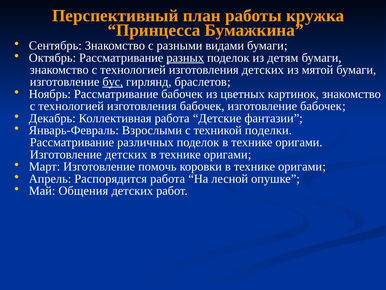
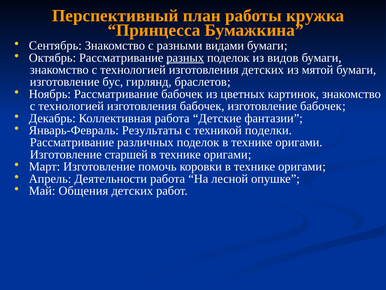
детям: детям -> видов (283, 58)
бус underline: present -> none (113, 82)
Взрослыми: Взрослыми -> Результаты (152, 130)
Изготовление детских: детских -> старшей (126, 154)
Распорядится: Распорядится -> Деятельности (111, 178)
